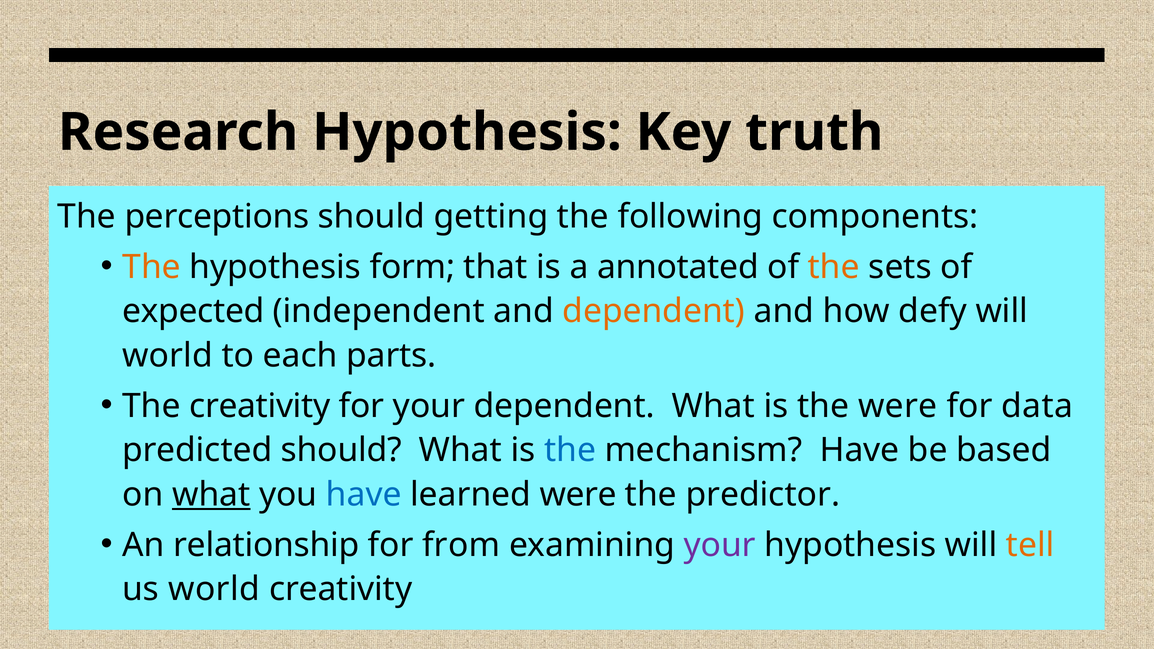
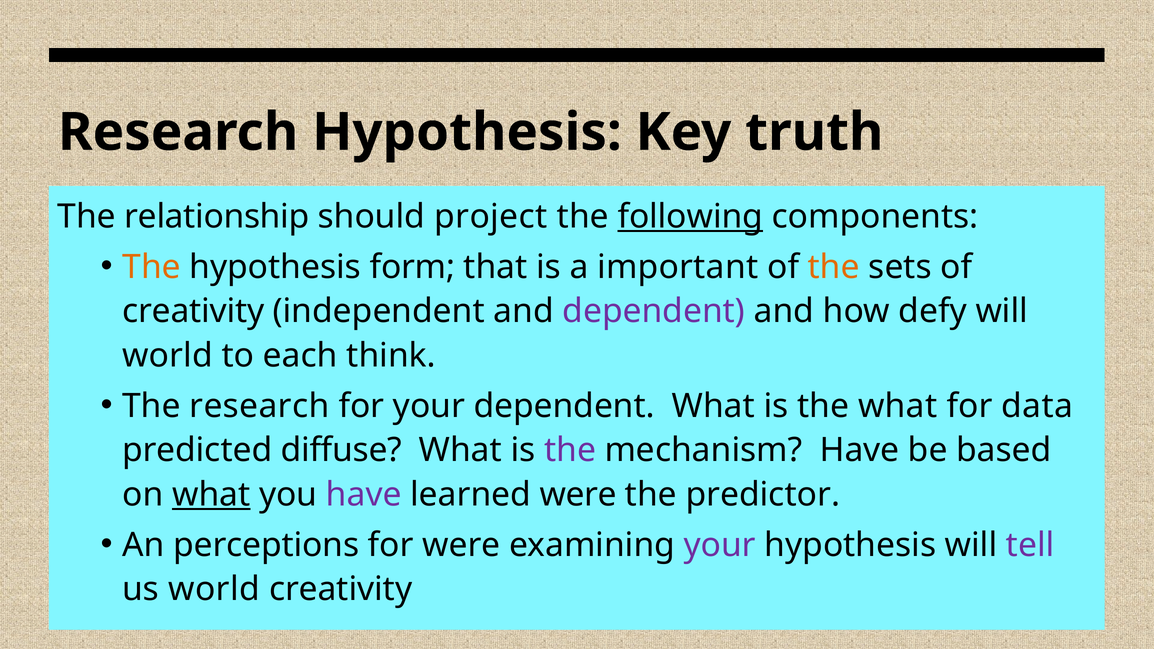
perceptions: perceptions -> relationship (217, 217)
getting: getting -> project (491, 217)
following underline: none -> present (690, 217)
annotated: annotated -> important (678, 267)
expected: expected -> creativity (193, 311)
dependent colour: orange -> purple (654, 311)
parts: parts -> think (391, 356)
The creativity: creativity -> research (259, 406)
the were: were -> what (898, 406)
predicted should: should -> diffuse (341, 450)
the colour: blue -> purple (570, 450)
have colour: blue -> purple (364, 495)
relationship: relationship -> perceptions (266, 545)
for from: from -> were (461, 545)
tell colour: orange -> purple (1030, 545)
